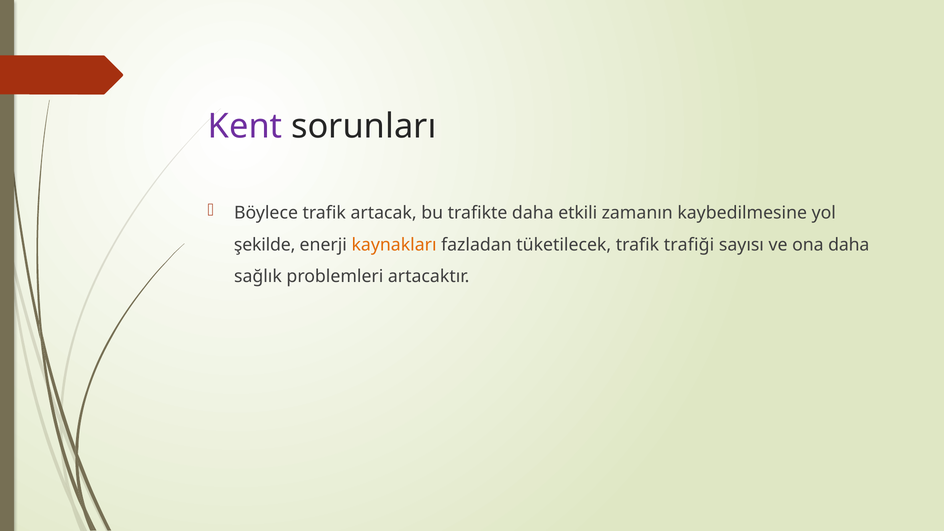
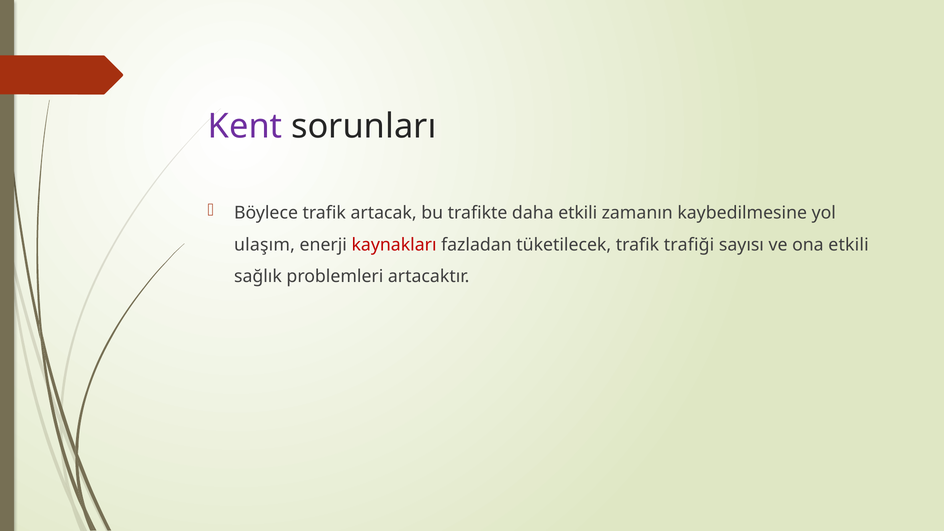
şekilde: şekilde -> ulaşım (264, 245)
kaynakları colour: orange -> red (394, 245)
ona daha: daha -> etkili (849, 245)
